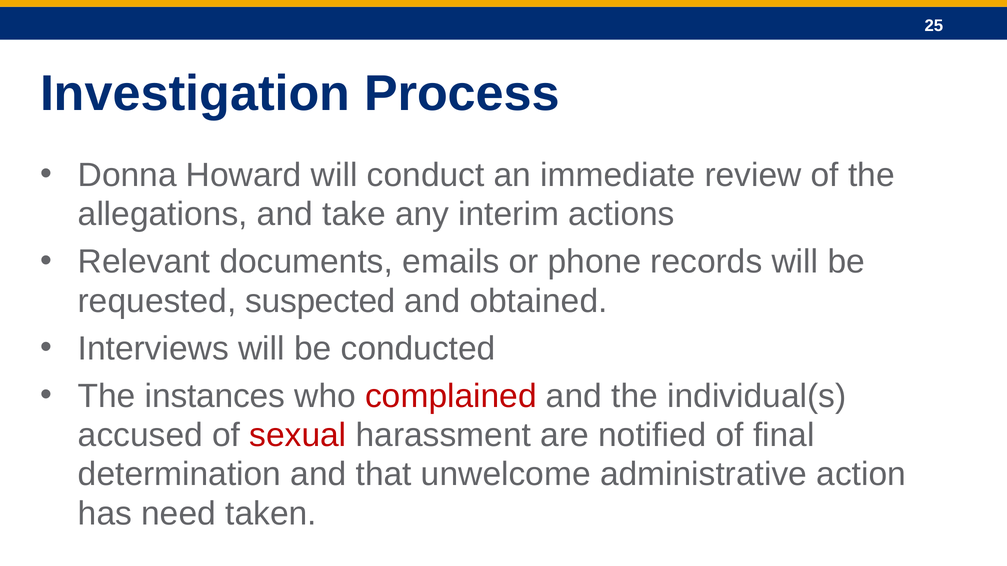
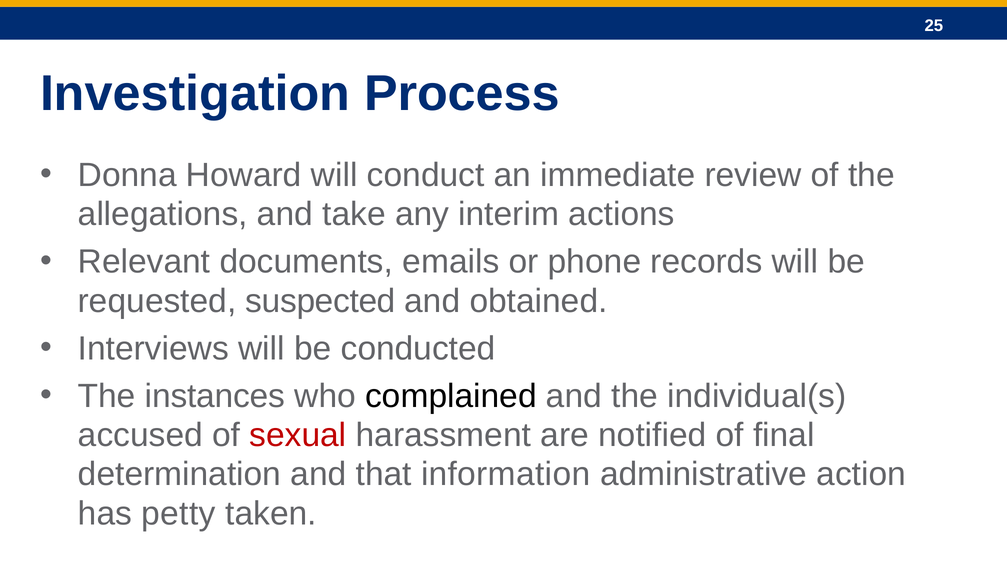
complained colour: red -> black (451, 396)
unwelcome: unwelcome -> information (506, 475)
need: need -> petty (178, 514)
